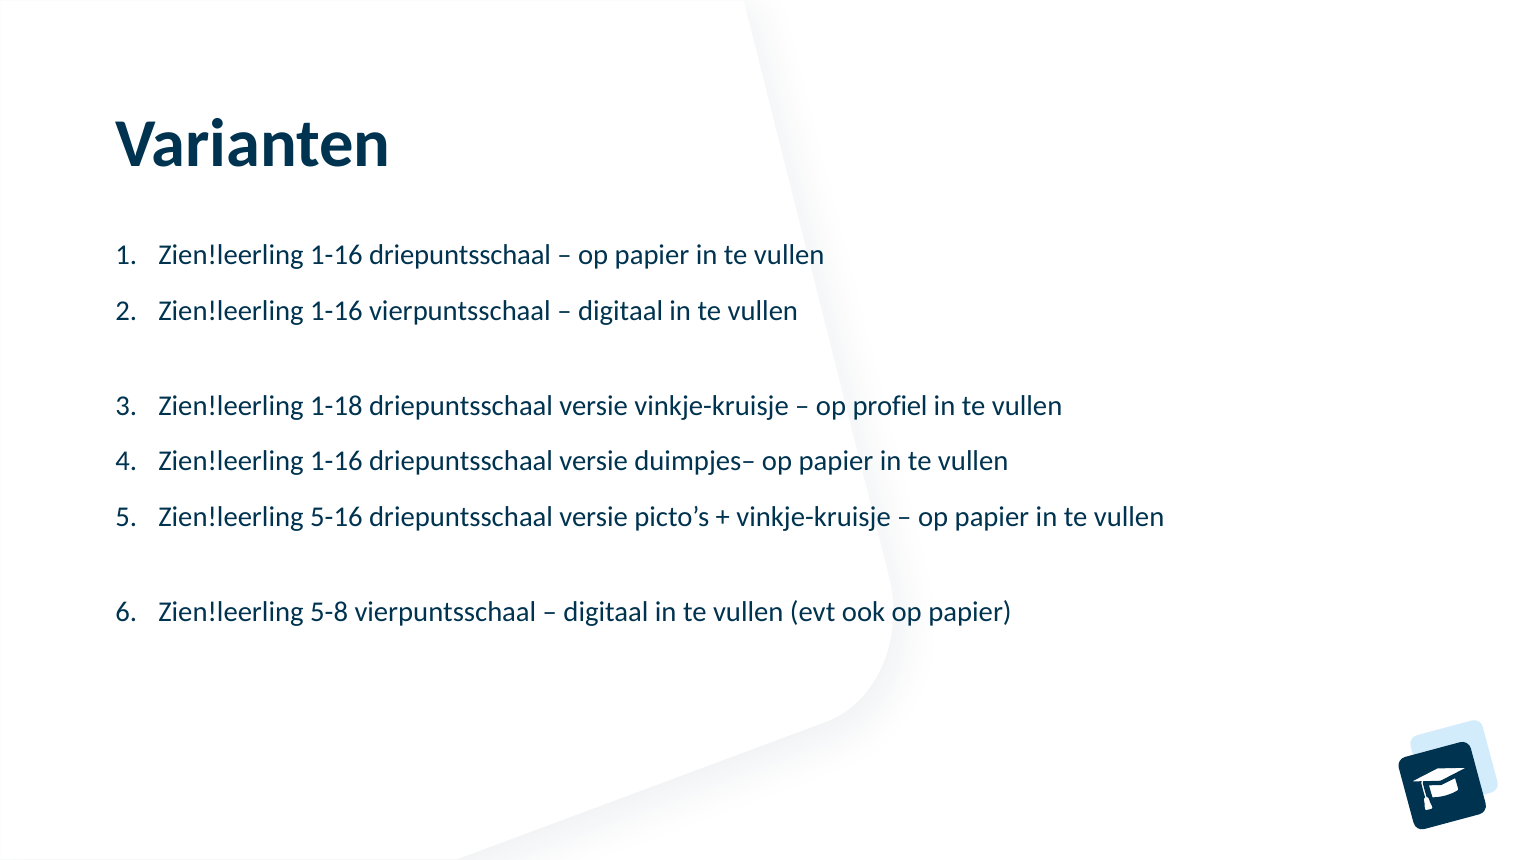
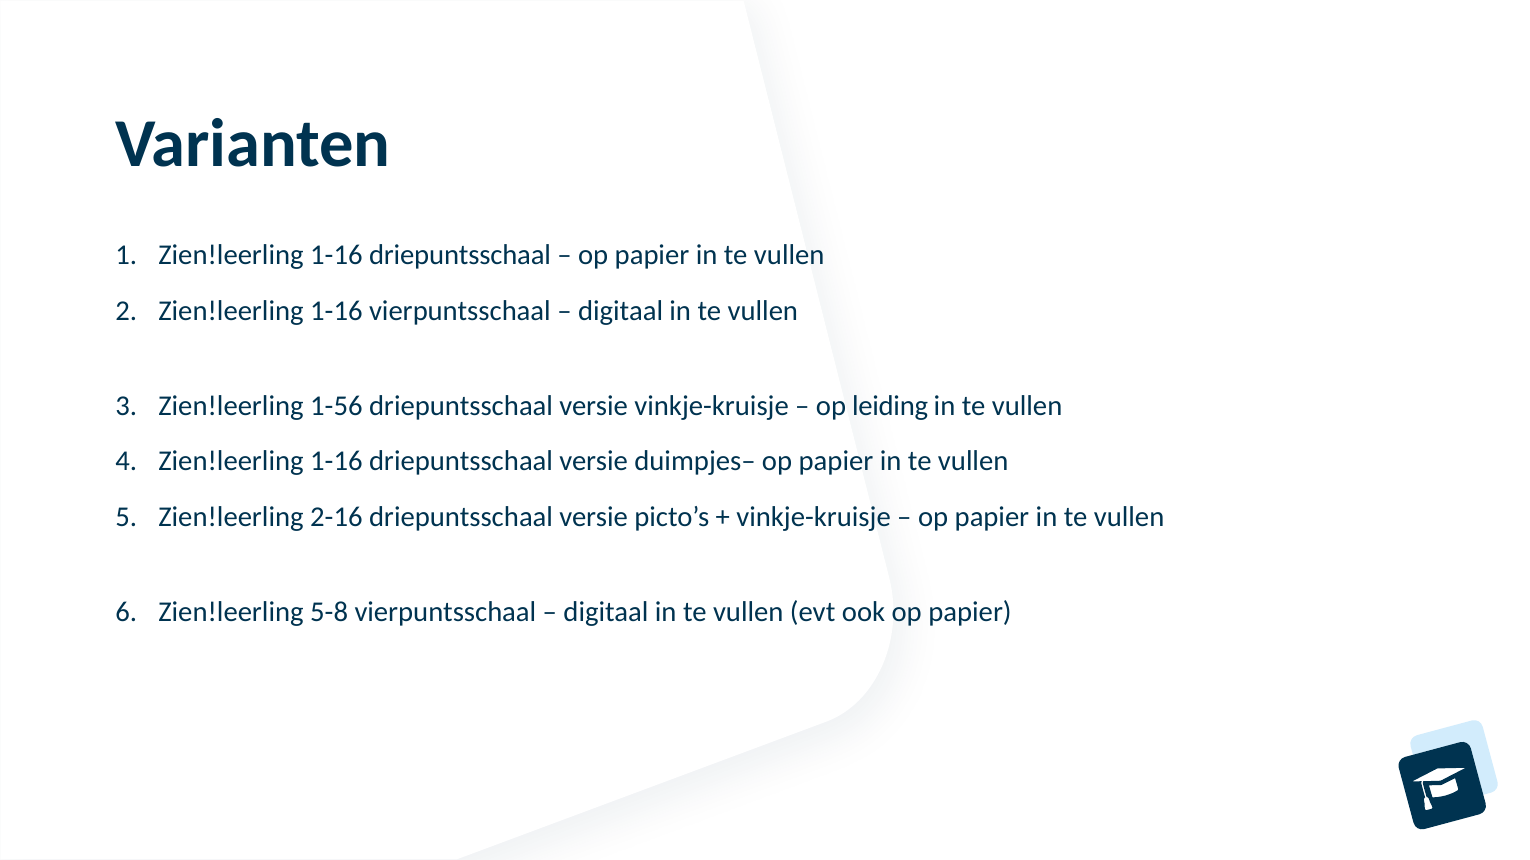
1-18: 1-18 -> 1-56 (336, 406)
profiel: profiel -> leiding (890, 406)
5-16: 5-16 -> 2-16 (336, 517)
